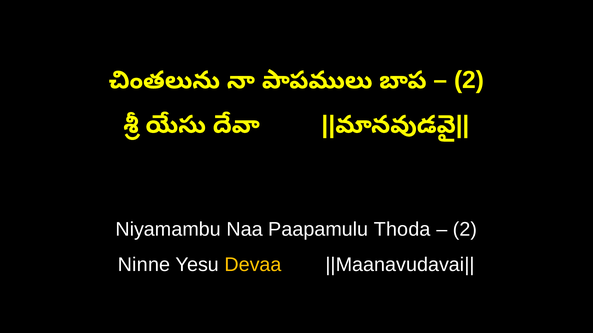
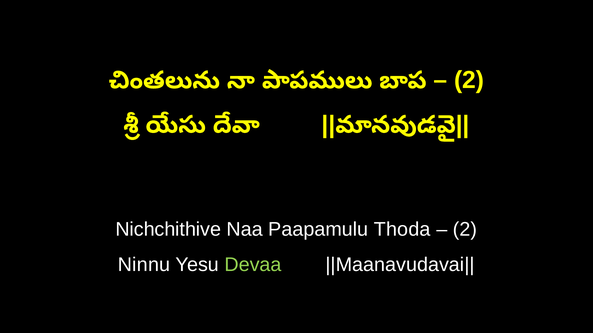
Niyamambu: Niyamambu -> Nichchithive (168, 230)
Ninne: Ninne -> Ninnu (144, 265)
Devaa colour: yellow -> light green (253, 265)
